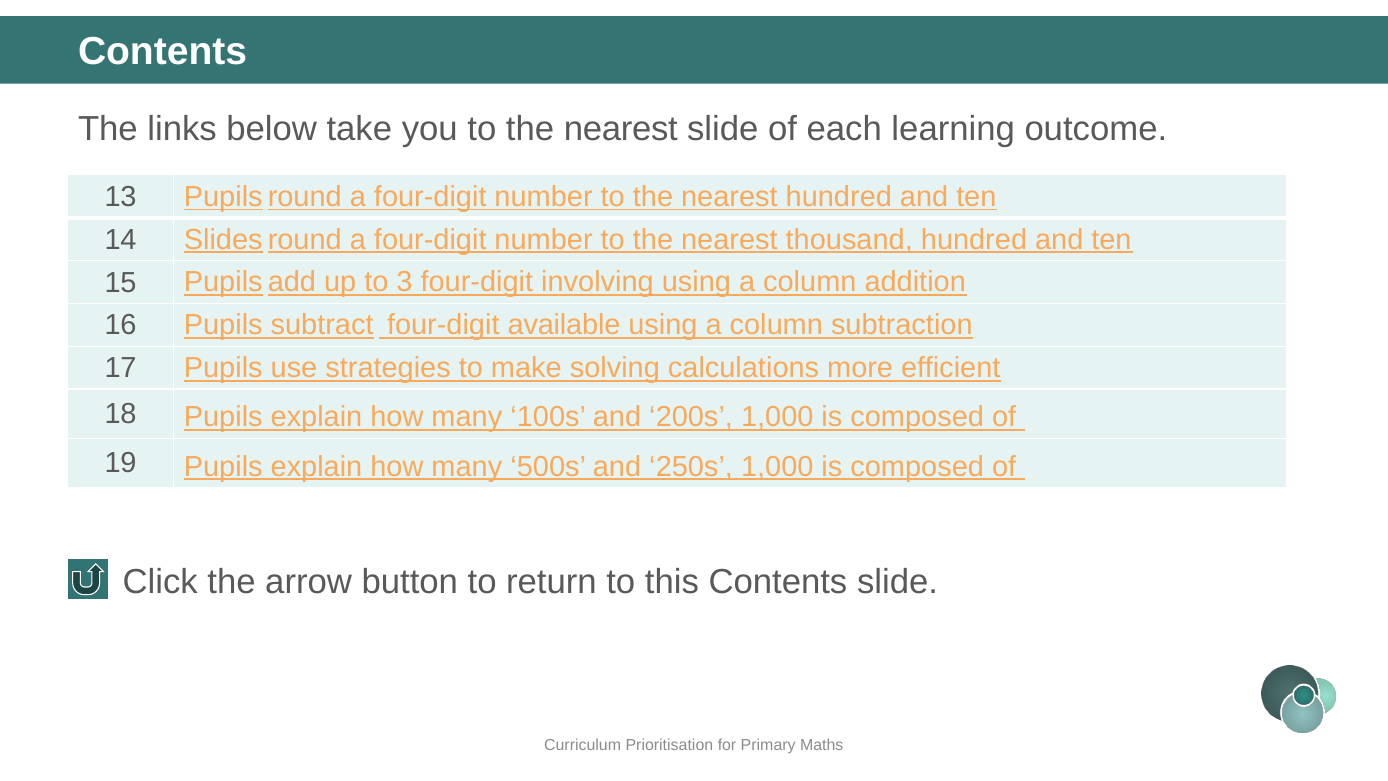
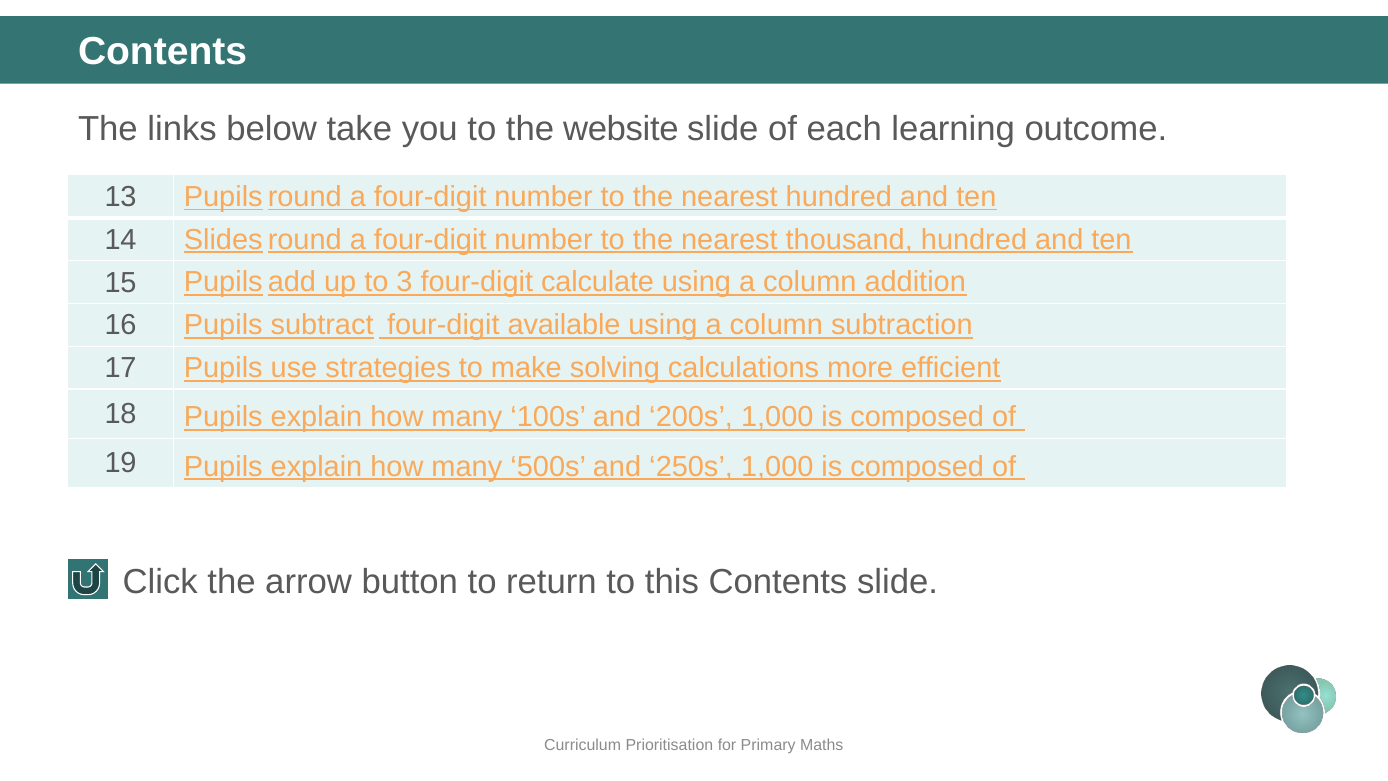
you to the nearest: nearest -> website (621, 129)
involving: involving -> calculate (598, 282)
